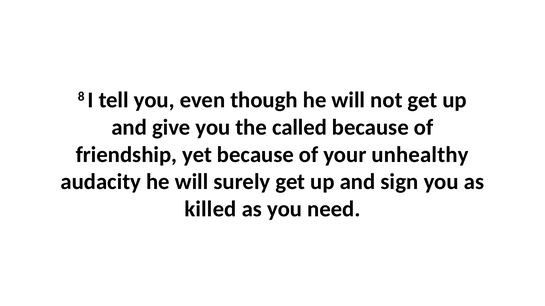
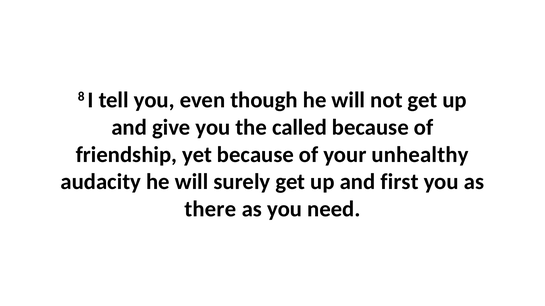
sign: sign -> first (399, 182)
killed: killed -> there (210, 209)
